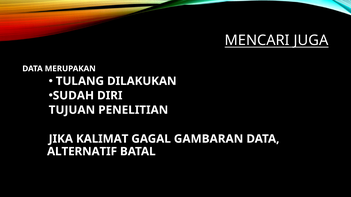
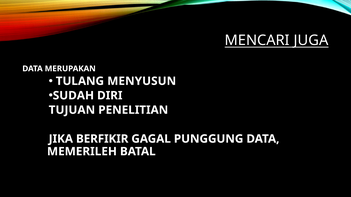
DILAKUKAN: DILAKUKAN -> MENYUSUN (142, 81)
KALIMAT: KALIMAT -> BERFIKIR (102, 139)
GAMBARAN: GAMBARAN -> PUNGGUNG (209, 139)
ALTERNATIF: ALTERNATIF -> MEMERILEH (82, 152)
